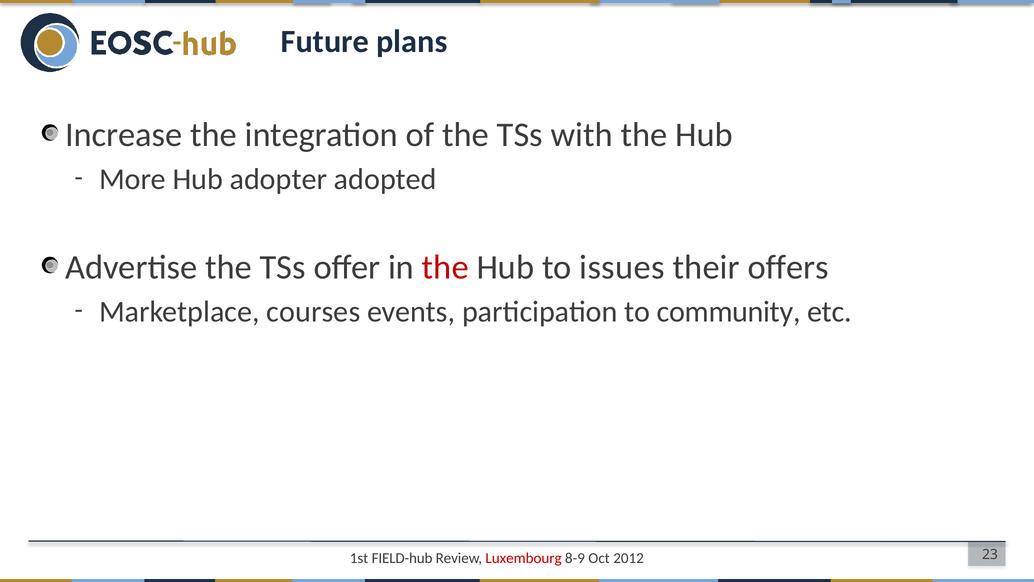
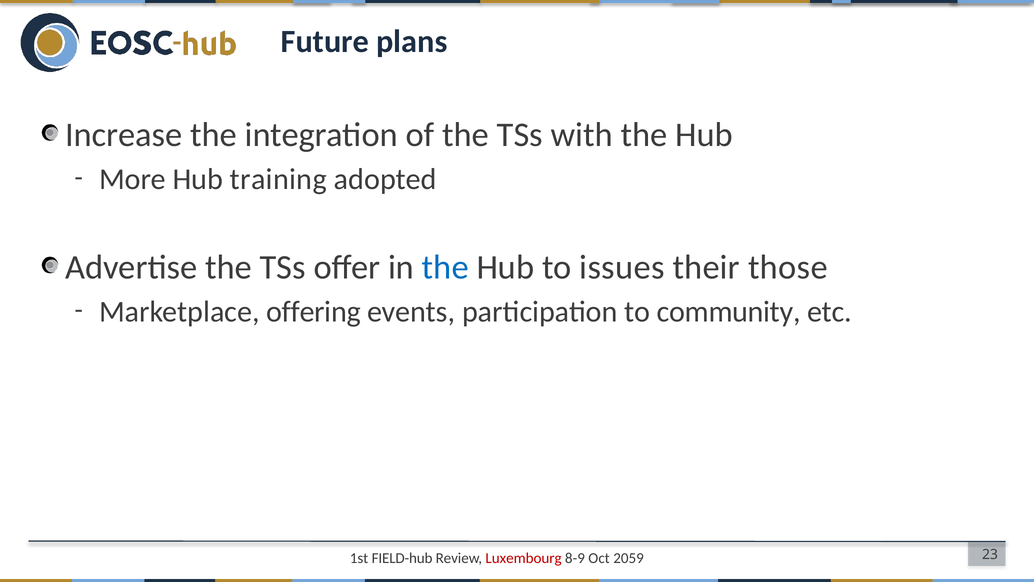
adopter: adopter -> training (278, 179)
the colour: red -> blue (445, 267)
offers: offers -> those (788, 267)
courses: courses -> offering (314, 312)
2012: 2012 -> 2059 (629, 558)
